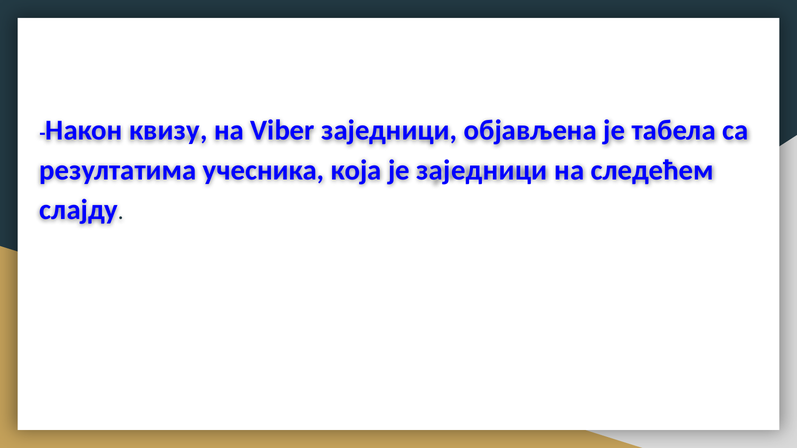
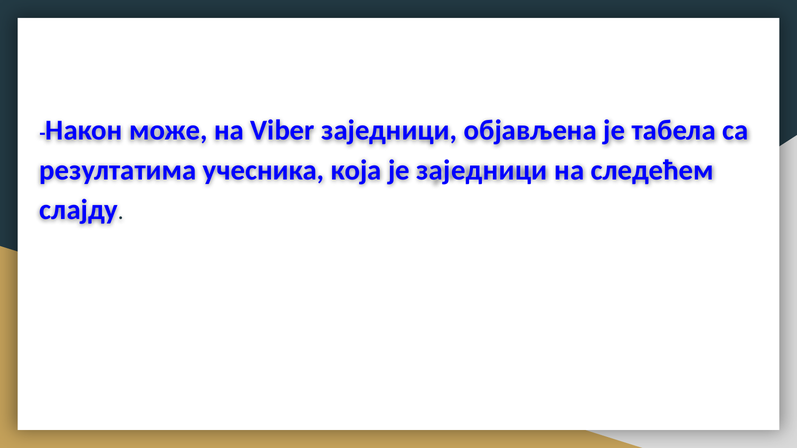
квизу: квизу -> може (168, 131)
